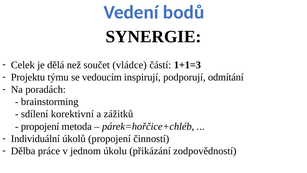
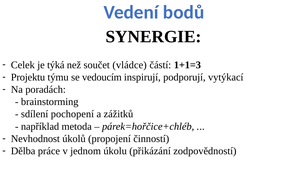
dělá: dělá -> týká (56, 65)
odmítání: odmítání -> vytýkací (226, 77)
korektivní: korektivní -> pochopení (72, 114)
propojení: propojení -> například (40, 126)
Individuální: Individuální -> Nevhodnost (35, 138)
